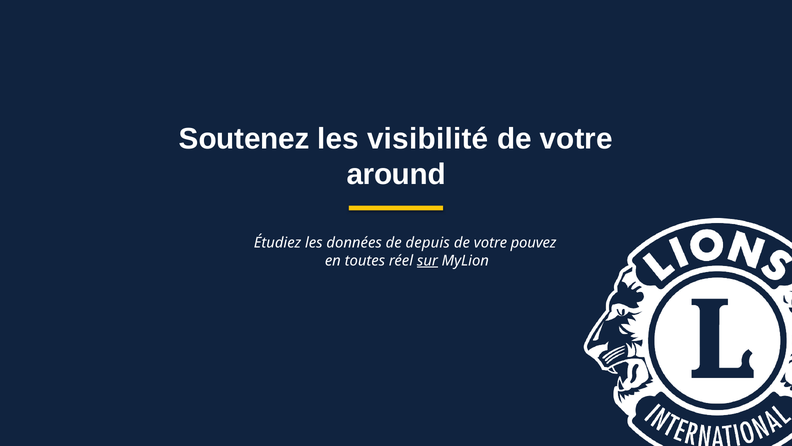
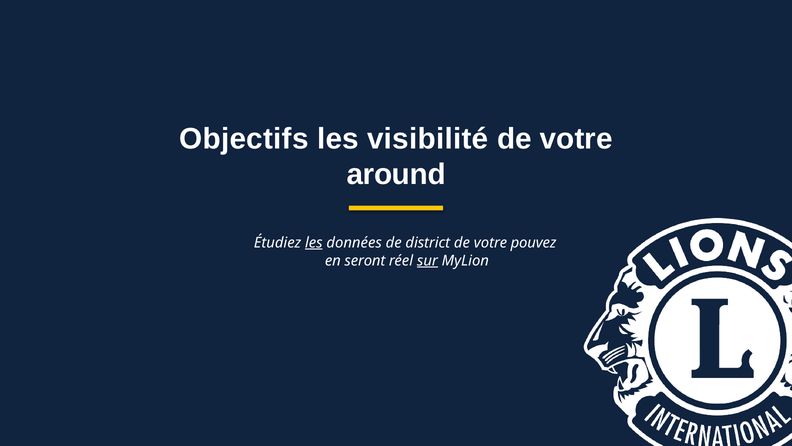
Soutenez: Soutenez -> Objectifs (244, 139)
les underline: none -> present (314, 243)
depuis: depuis -> district (428, 243)
toutes: toutes -> seront (365, 260)
